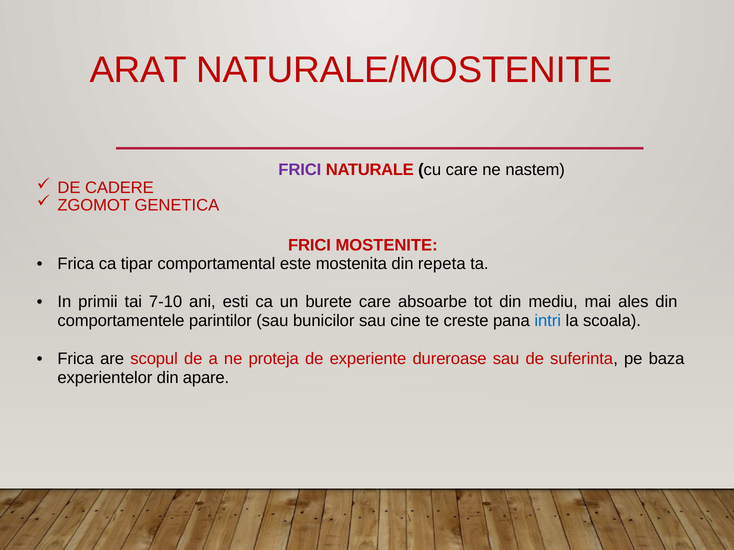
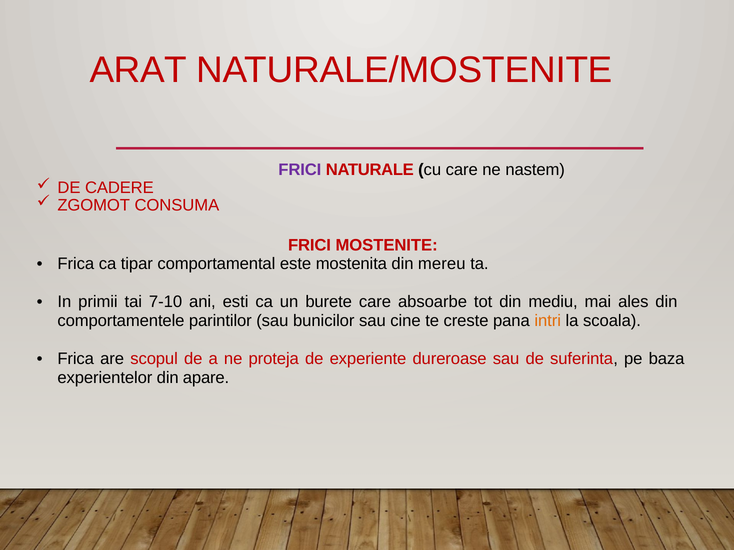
GENETICA: GENETICA -> CONSUMA (177, 205)
repeta: repeta -> mereu (442, 264)
intri colour: blue -> orange (548, 321)
